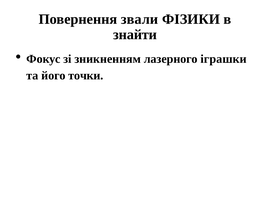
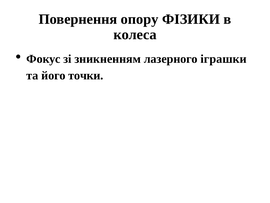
звали: звали -> опору (140, 19)
знайти: знайти -> колеса (135, 35)
